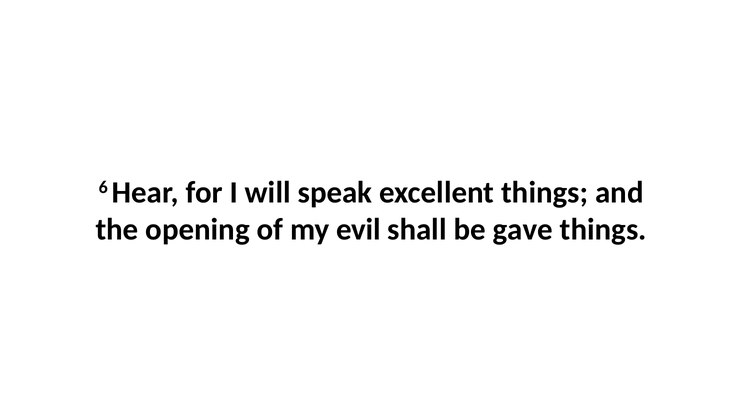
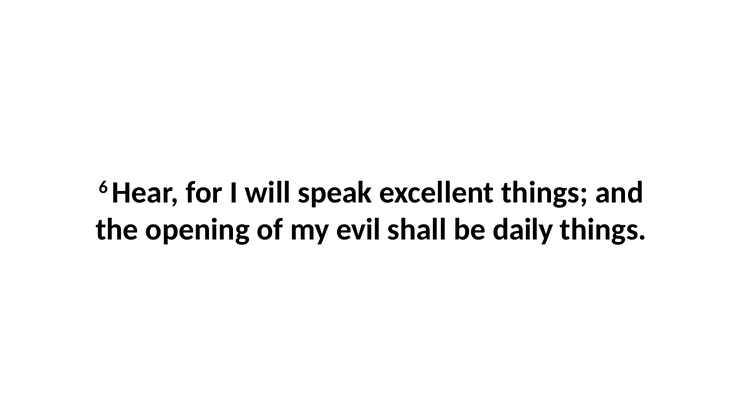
gave: gave -> daily (523, 230)
